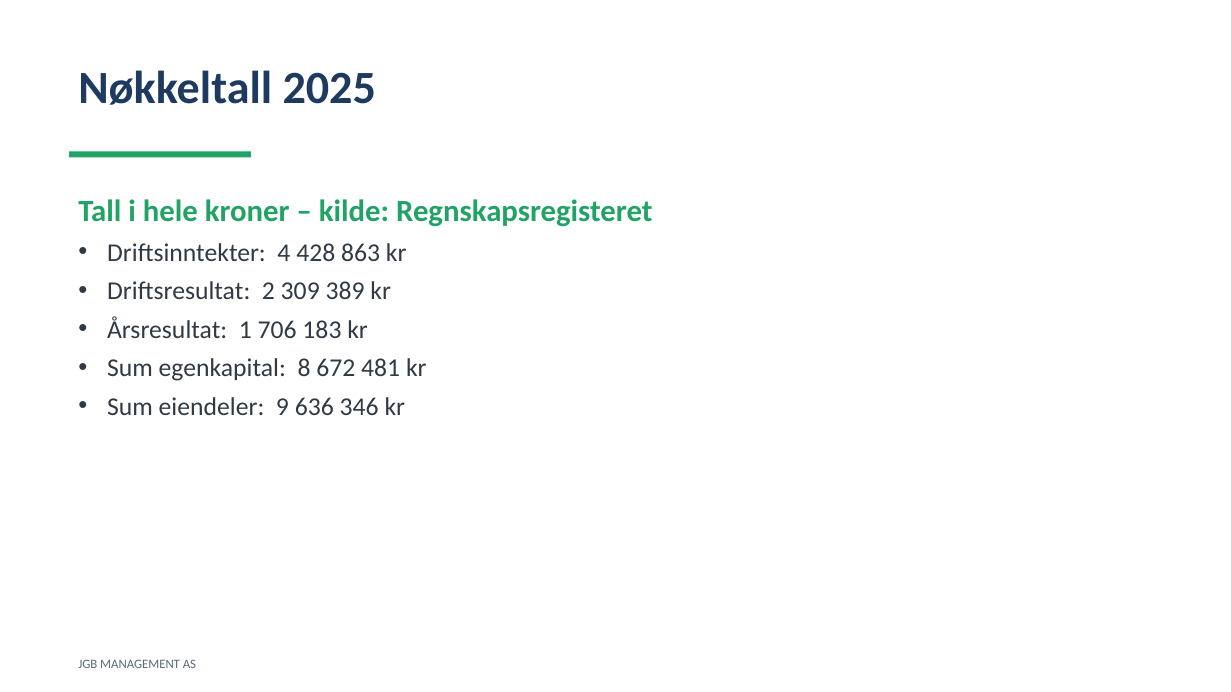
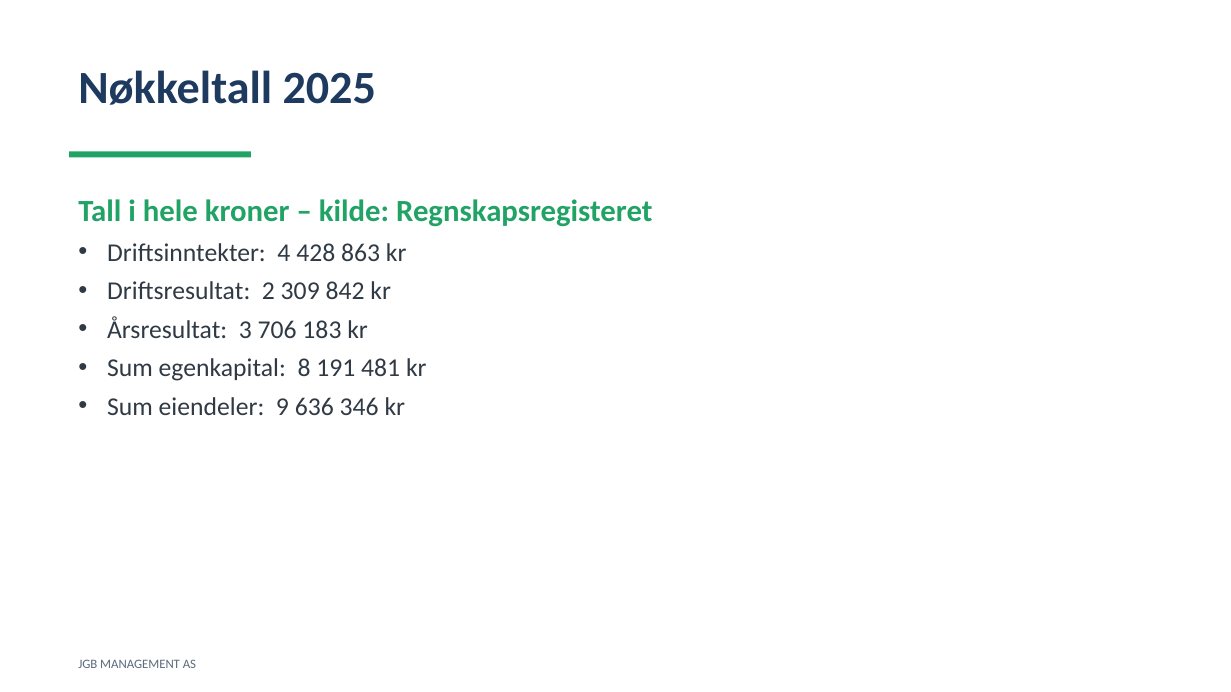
389: 389 -> 842 (345, 292)
1: 1 -> 3 (245, 330)
672: 672 -> 191 (336, 369)
